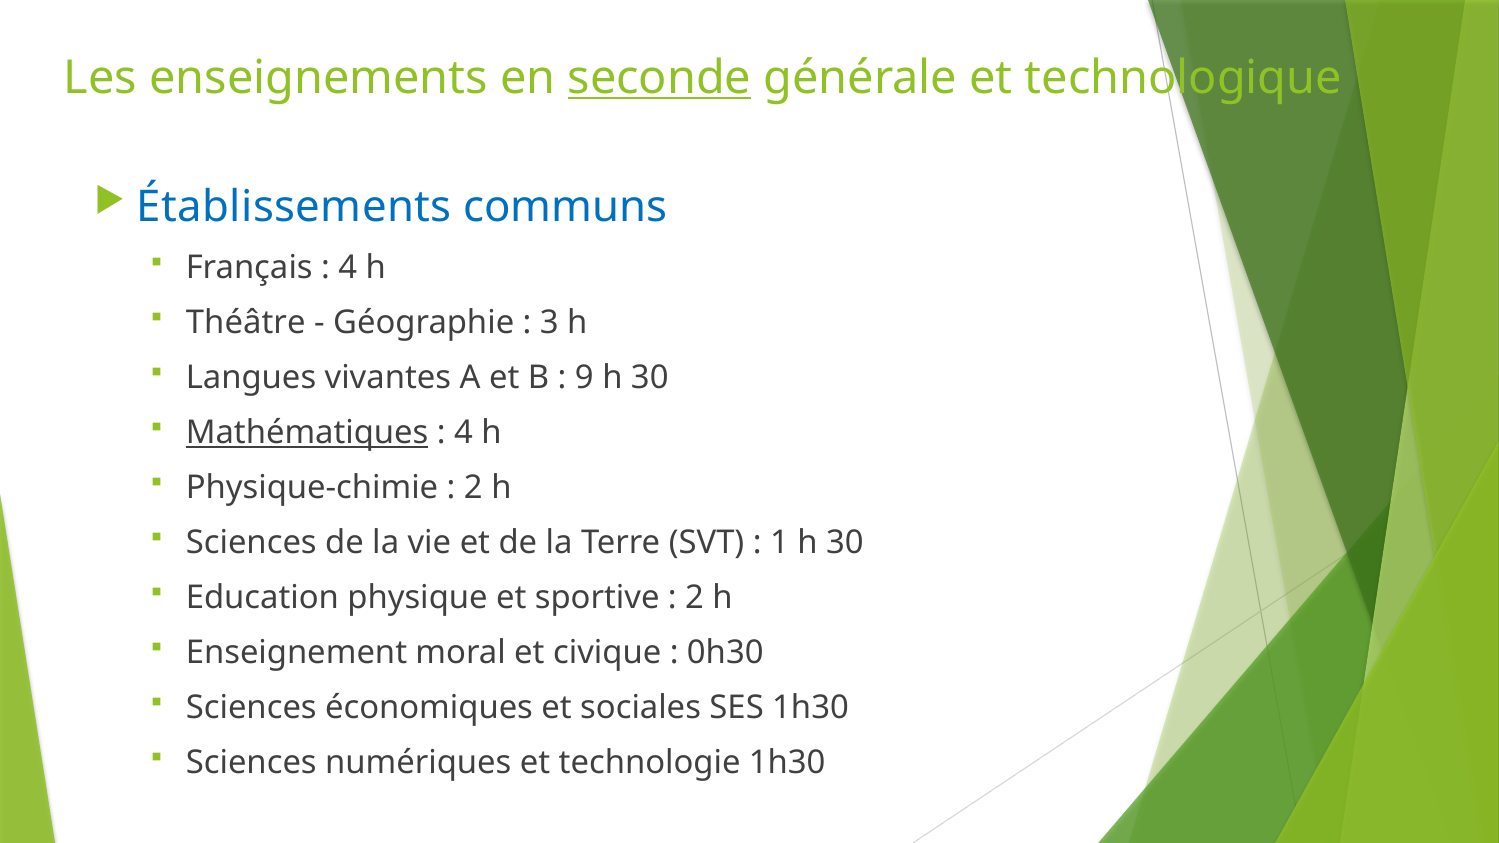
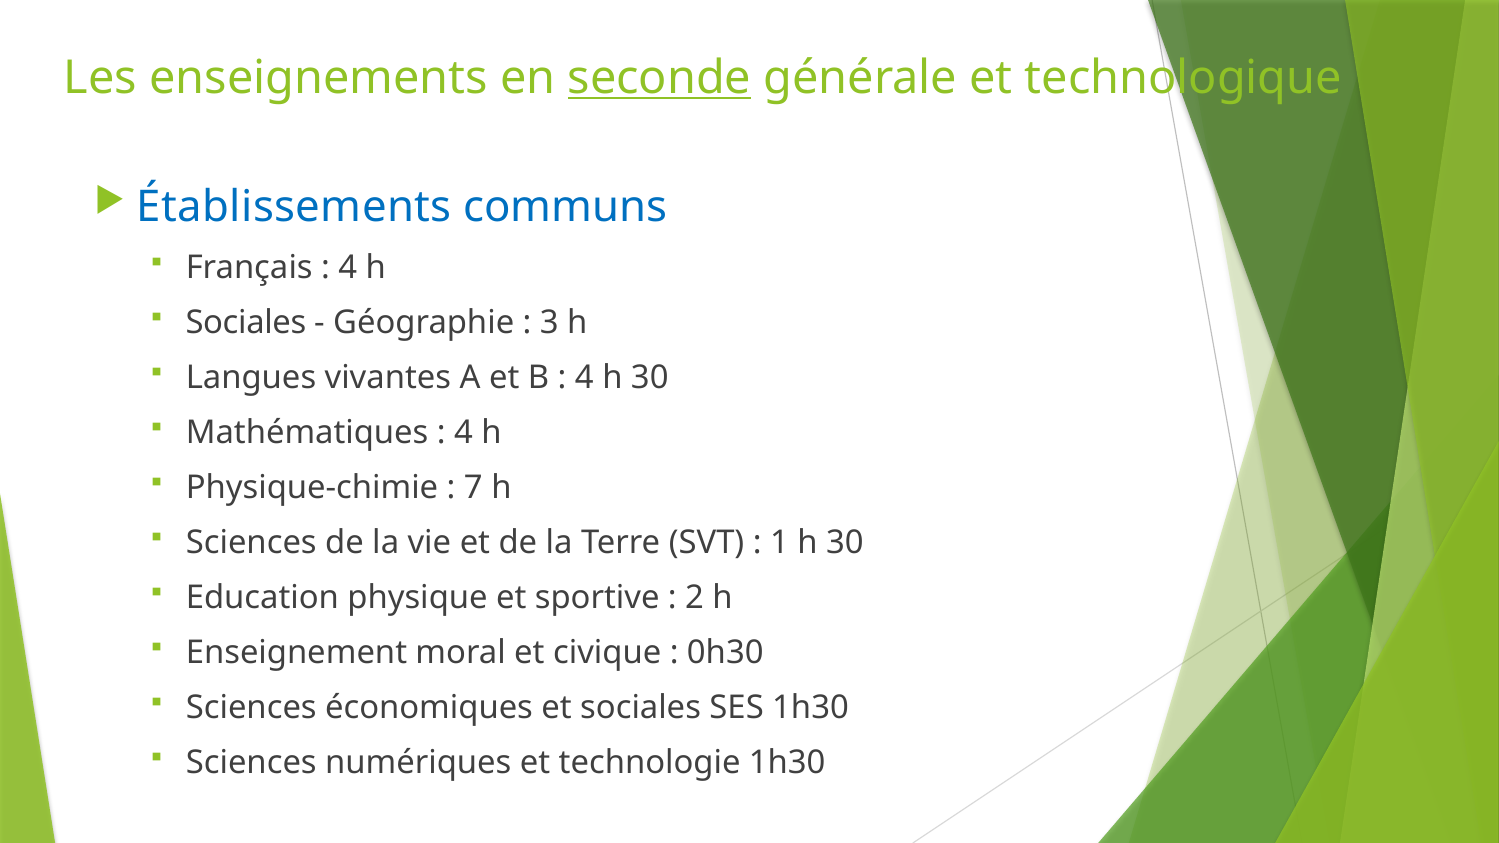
Théâtre: Théâtre -> Sociales (246, 323)
9: 9 -> 4 (584, 378)
Mathématiques underline: present -> none (307, 433)
2: 2 -> 7 (473, 488)
